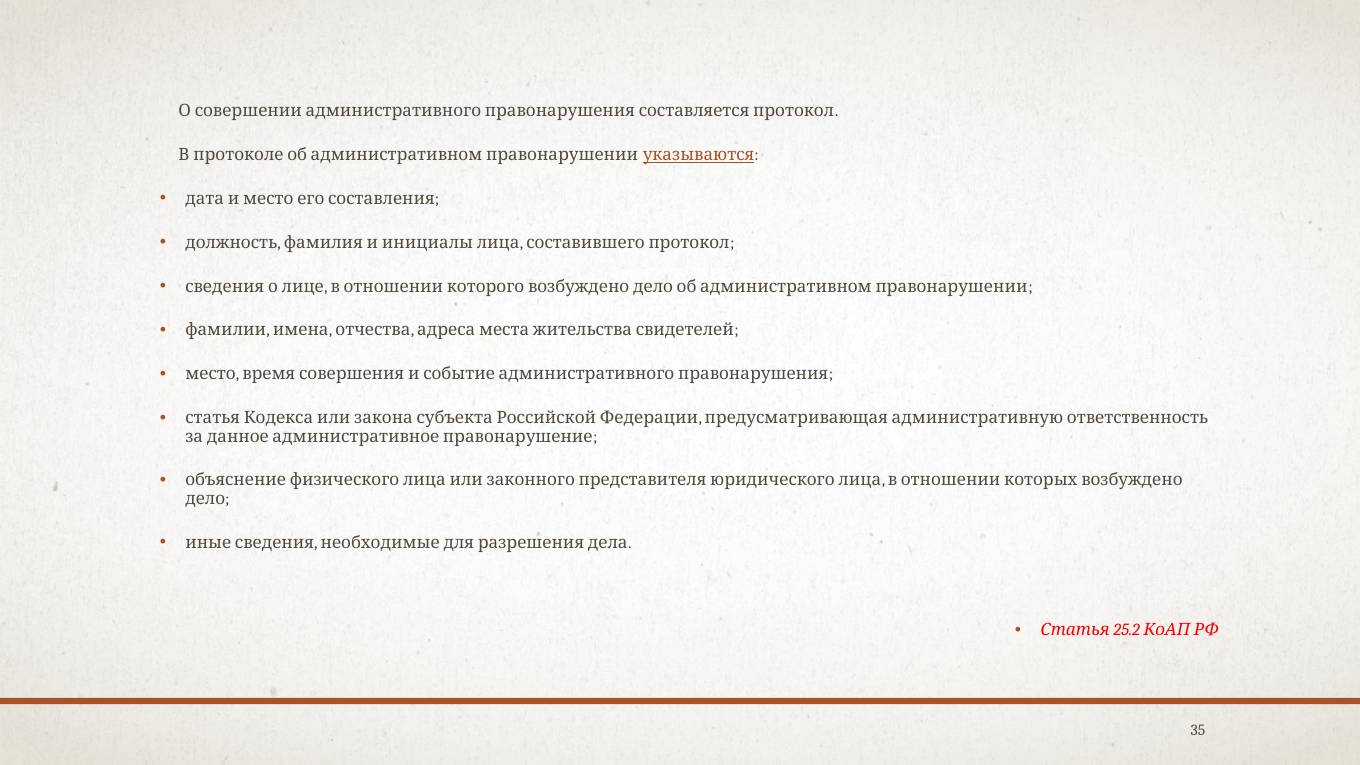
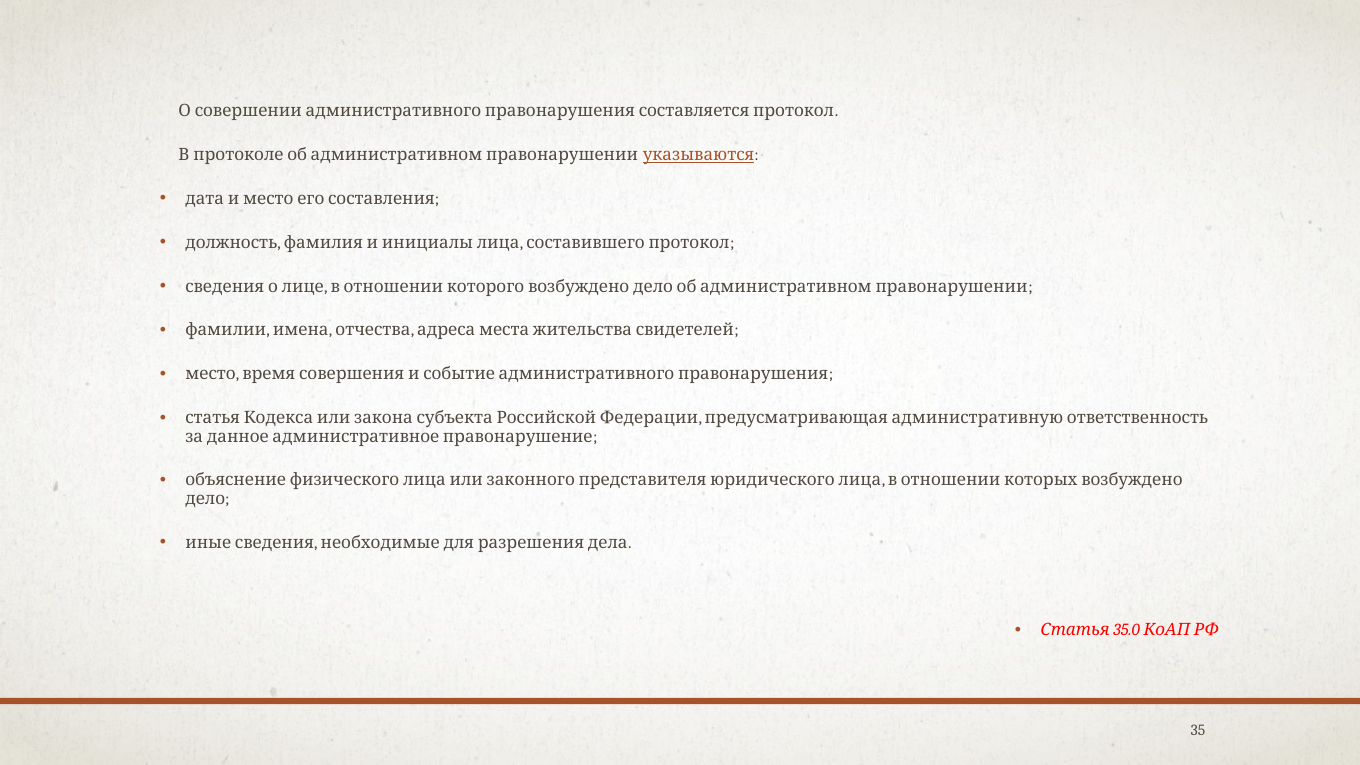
25.2: 25.2 -> 35.0 (1127, 630)
